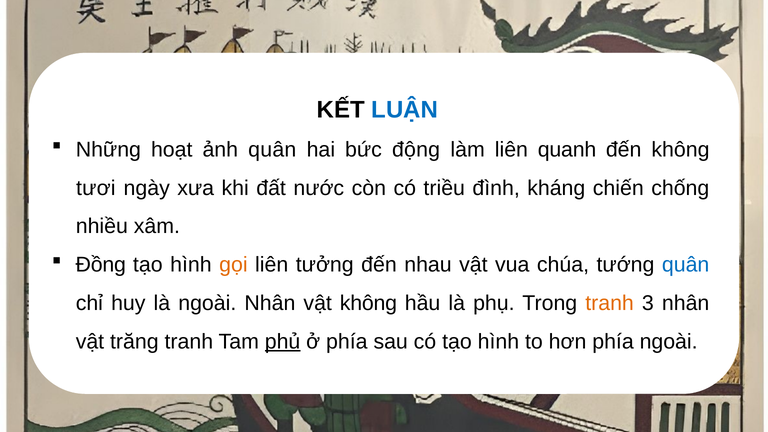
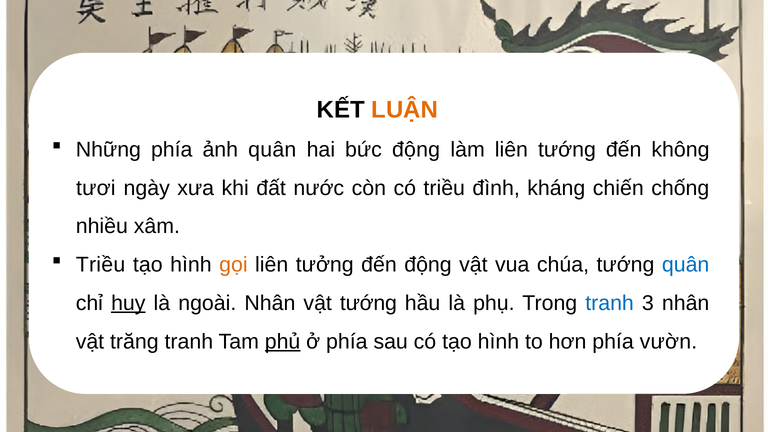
LUẬN colour: blue -> orange (405, 110)
Những hoạt: hoạt -> phía (172, 150)
liên quanh: quanh -> tướng (567, 150)
Đồng: Đồng -> Triều (101, 265)
đến nhau: nhau -> động (428, 265)
huy underline: none -> present (128, 303)
vật không: không -> tướng (368, 303)
tranh colour: orange -> blue (610, 303)
phía ngoài: ngoài -> vườn (668, 342)
